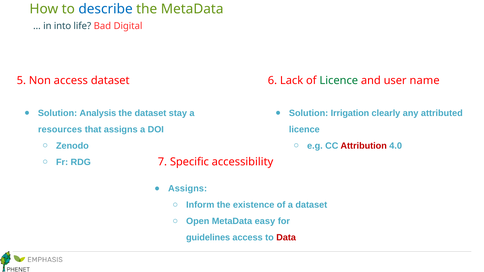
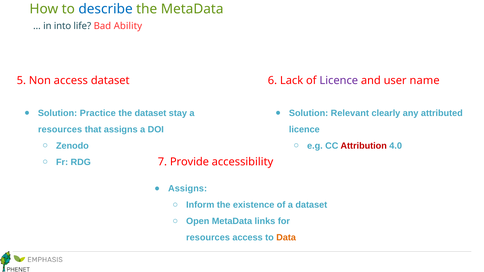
Digital: Digital -> Ability (128, 26)
Licence colour: green -> purple (339, 80)
Irrigation: Irrigation -> Relevant (350, 113)
Analysis: Analysis -> Practice (98, 113)
Specific: Specific -> Provide (189, 162)
easy: easy -> links (265, 221)
guidelines: guidelines -> resources (208, 238)
Data colour: red -> orange (286, 238)
